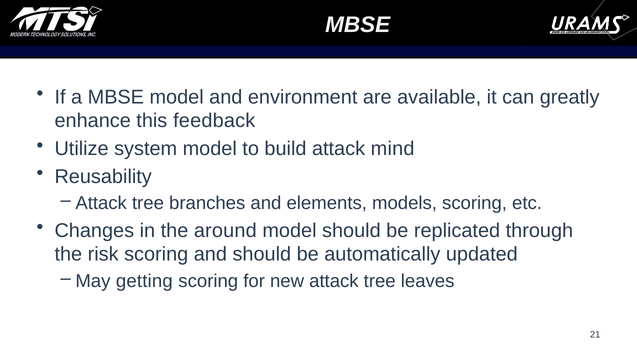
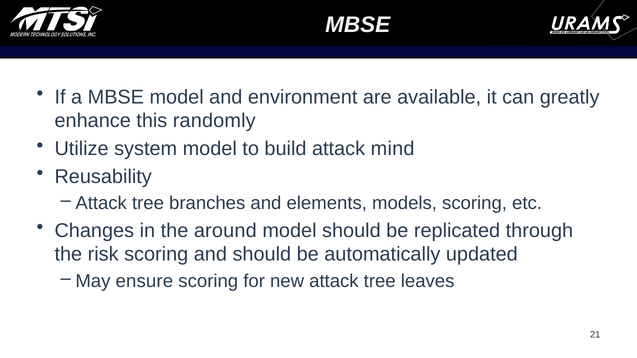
feedback: feedback -> randomly (214, 121)
getting: getting -> ensure (144, 281)
